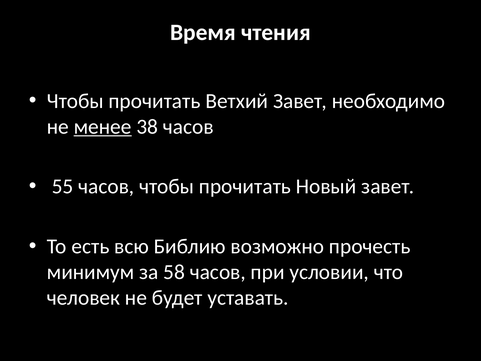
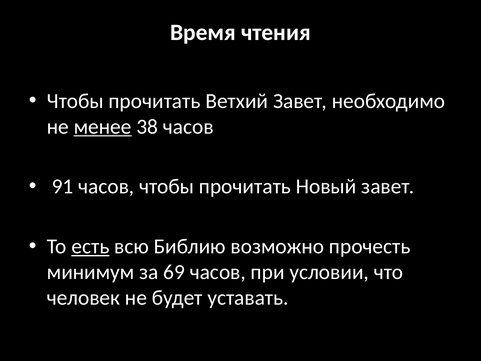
55: 55 -> 91 (63, 186)
есть underline: none -> present (90, 246)
58: 58 -> 69 (174, 272)
